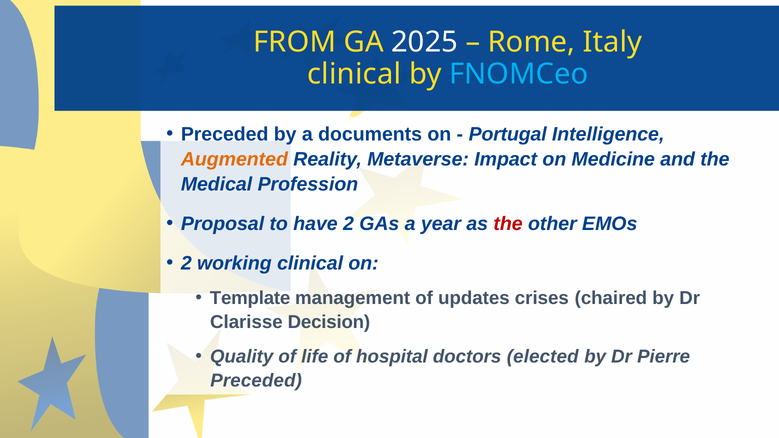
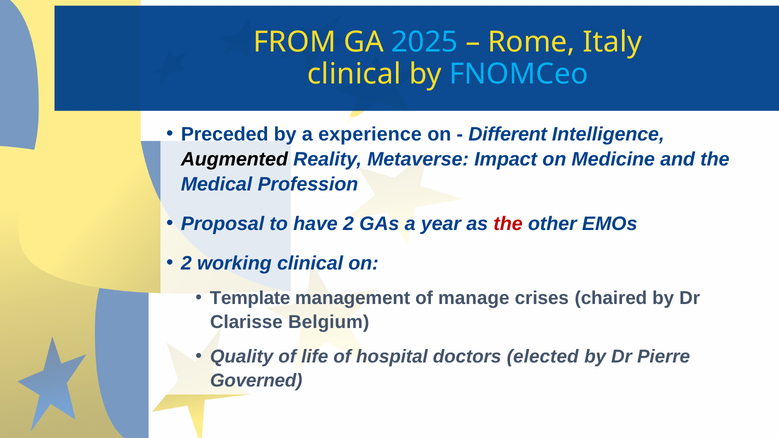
2025 colour: white -> light blue (425, 42)
documents: documents -> experience (370, 134)
Portugal: Portugal -> Different (508, 134)
Augmented colour: orange -> black (234, 159)
updates: updates -> manage (474, 298)
Decision: Decision -> Belgium (329, 322)
Preceded: Preceded -> Governed (256, 381)
